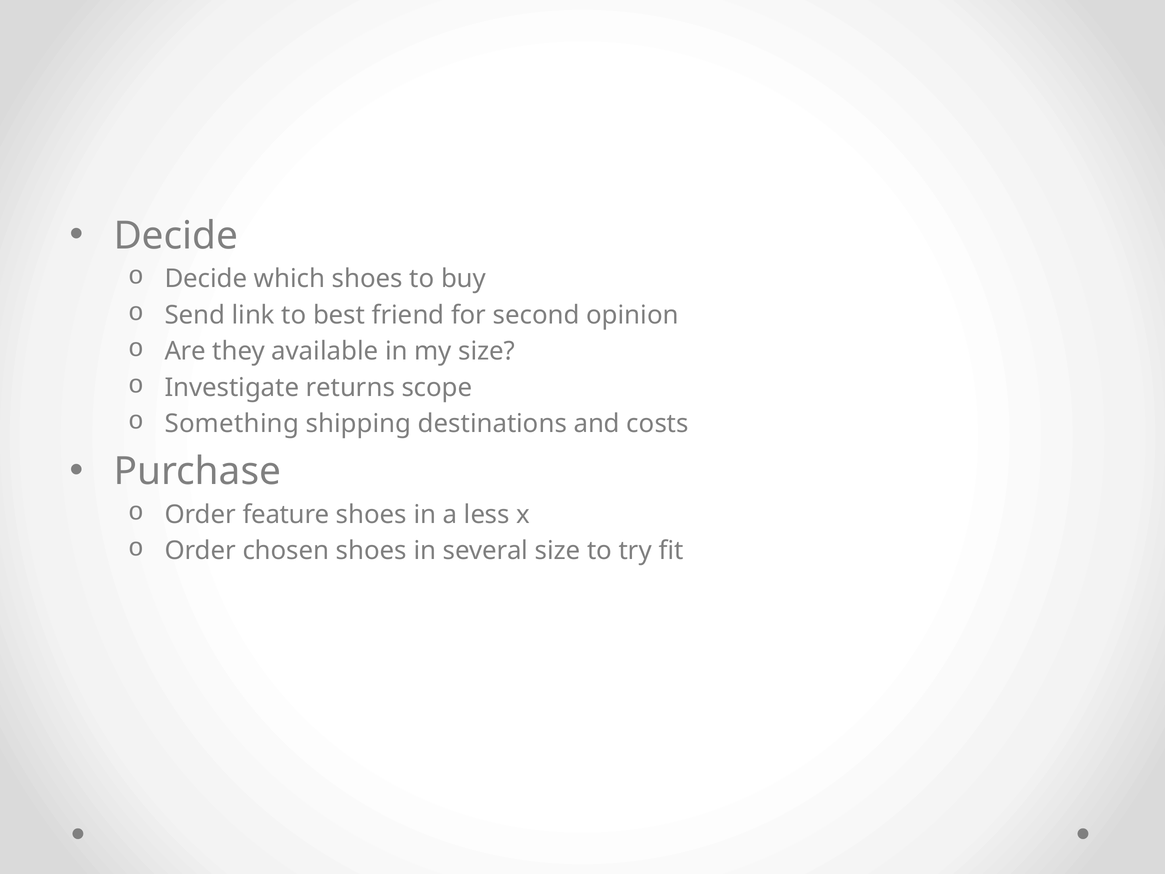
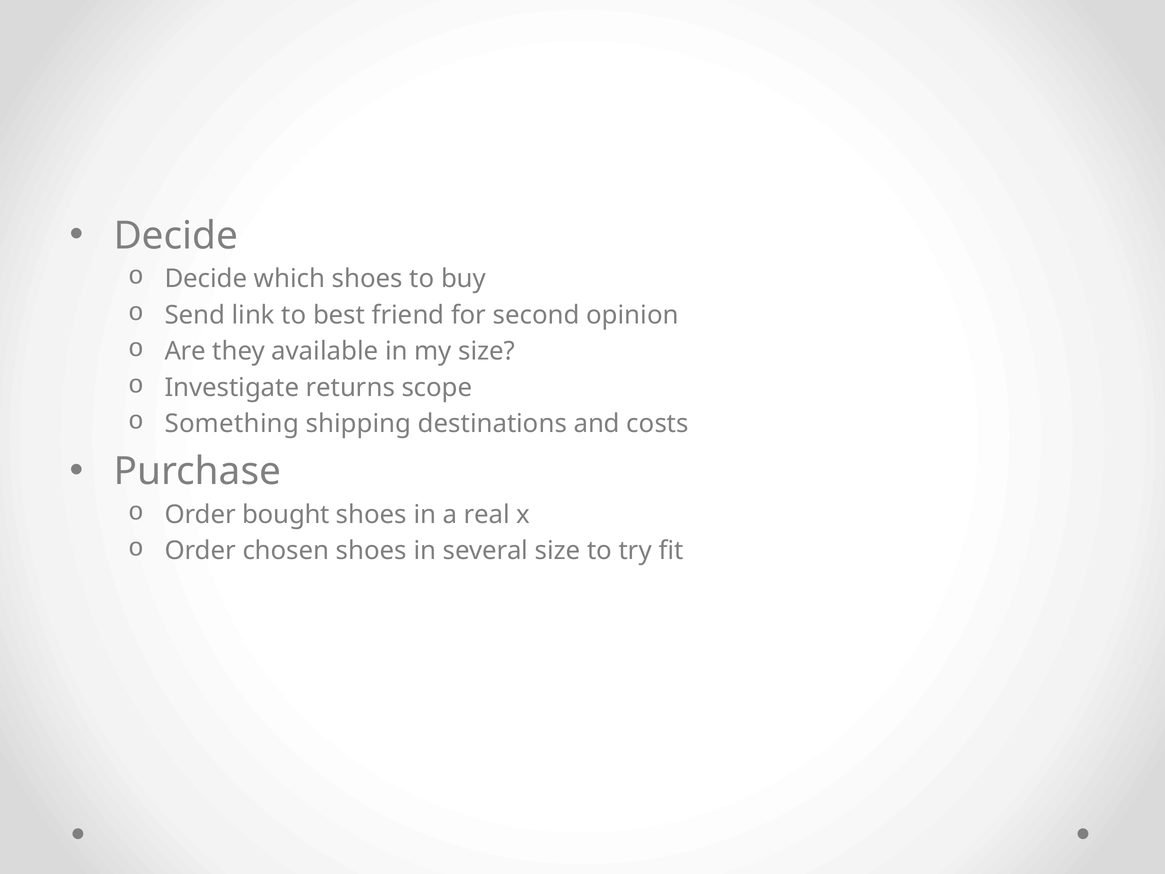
feature: feature -> bought (286, 514)
less: less -> real (487, 514)
